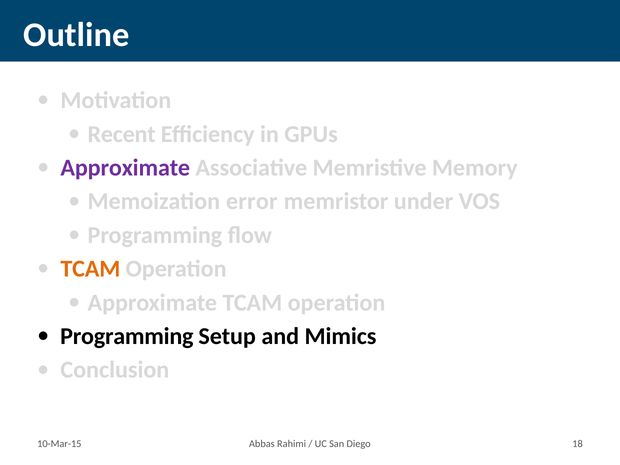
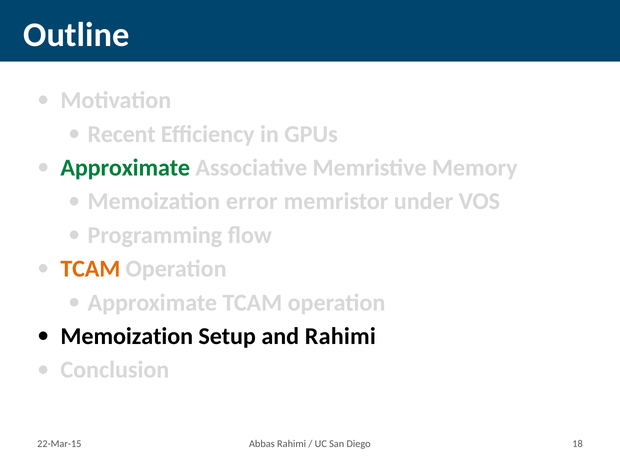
Approximate colour: purple -> green (125, 168)
Programming: Programming -> Memoization (127, 336)
and Mimics: Mimics -> Rahimi (340, 336)
10-Mar-15: 10-Mar-15 -> 22-Mar-15 (59, 444)
